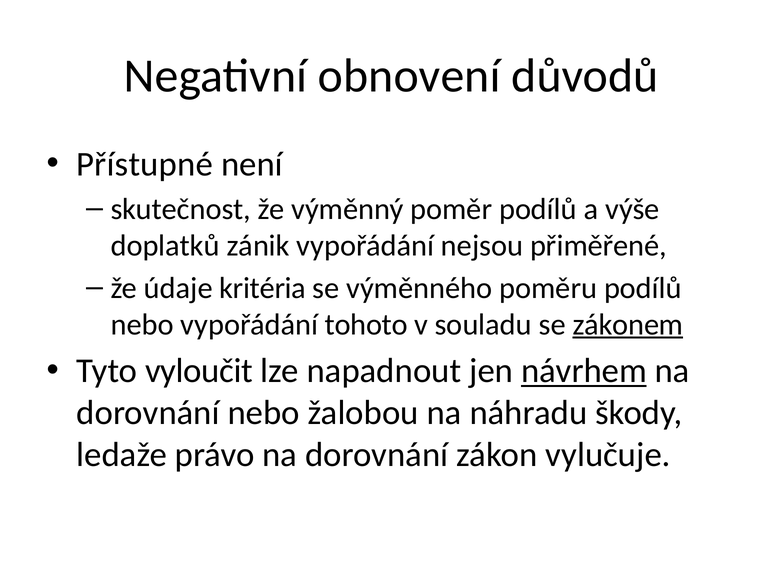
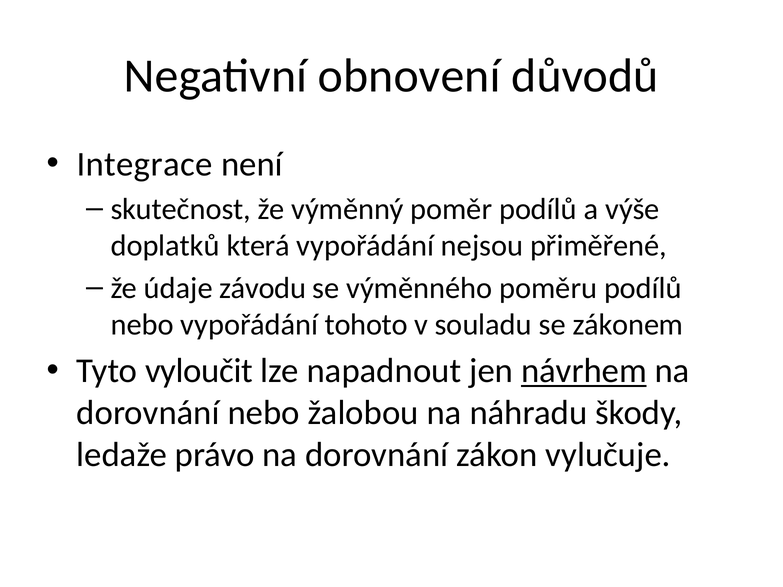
Přístupné: Přístupné -> Integrace (145, 164)
zánik: zánik -> která (258, 246)
kritéria: kritéria -> závodu (263, 288)
zákonem underline: present -> none (628, 325)
